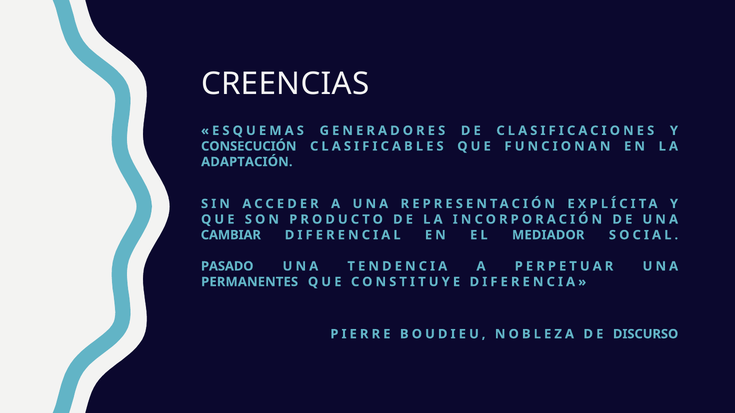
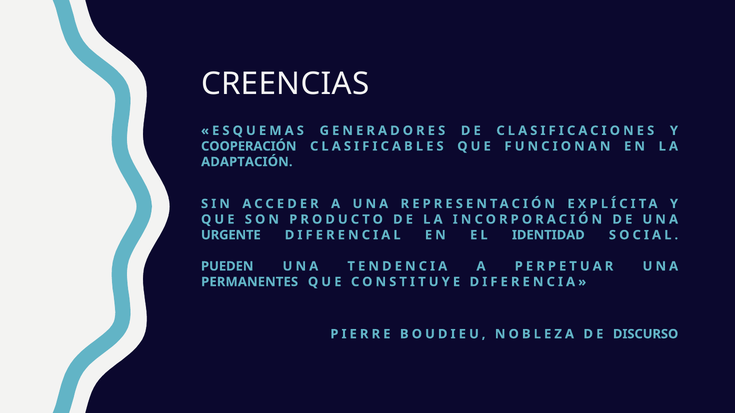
CONSECUCIÓN: CONSECUCIÓN -> COOPERACIÓN (249, 146)
CAMBIAR: CAMBIAR -> URGENTE (231, 235)
MEDIADOR: MEDIADOR -> IDENTIDAD (548, 235)
PASADO: PASADO -> PUEDEN (227, 267)
